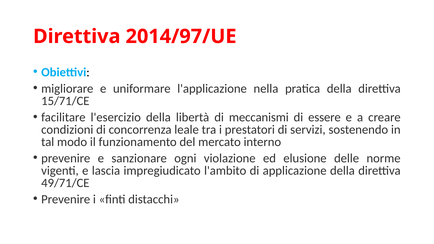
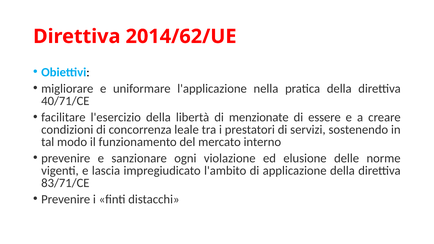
2014/97/UE: 2014/97/UE -> 2014/62/UE (181, 36)
15/71/CE: 15/71/CE -> 40/71/CE (65, 101)
meccanismi: meccanismi -> menzionate (259, 117)
49/71/CE: 49/71/CE -> 83/71/CE (65, 183)
